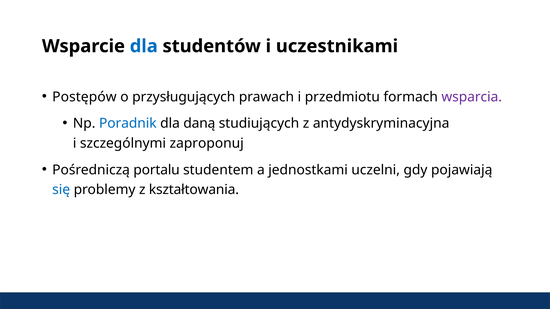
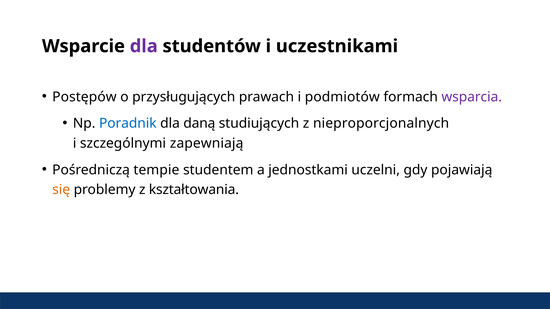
dla colour: blue -> purple (144, 46)
przedmiotu: przedmiotu -> podmiotów (342, 97)
antydyskryminacyjna: antydyskryminacyjna -> nieproporcjonalnych (381, 124)
zaproponuj: zaproponuj -> zapewniają (207, 143)
portalu: portalu -> tempie (156, 170)
się colour: blue -> orange (61, 190)
